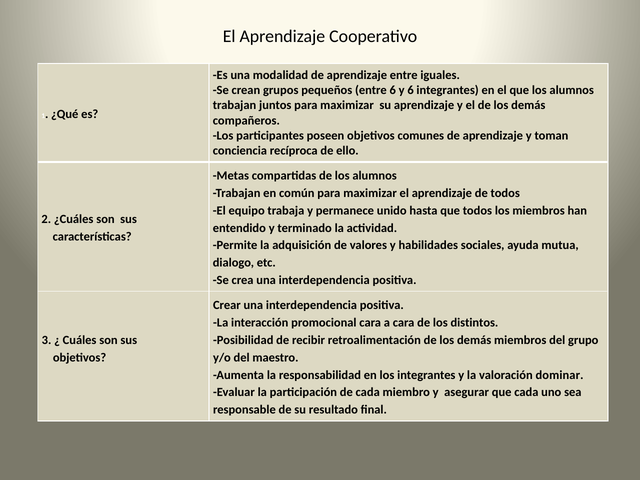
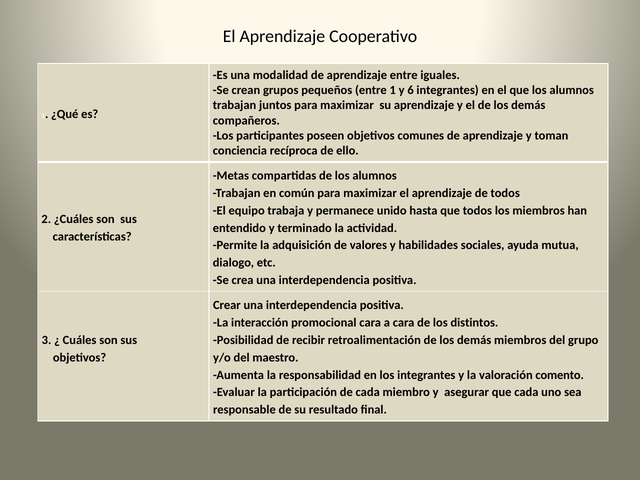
entre 6: 6 -> 1 (393, 90)
dominar: dominar -> comento (560, 375)
